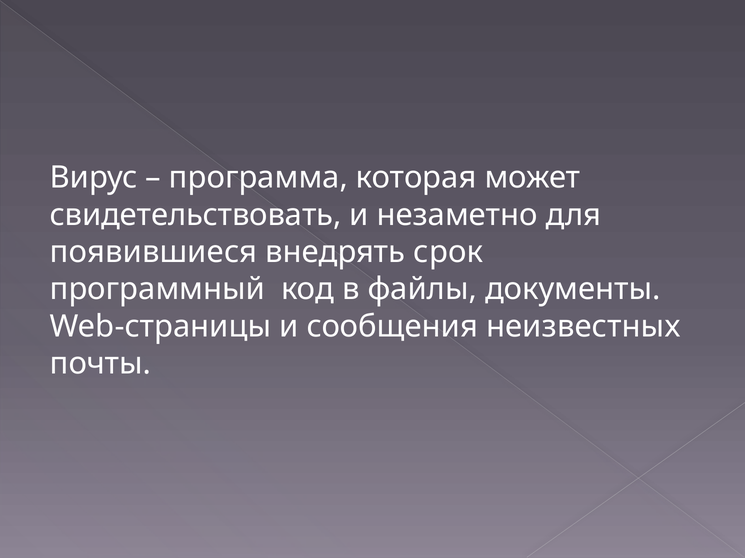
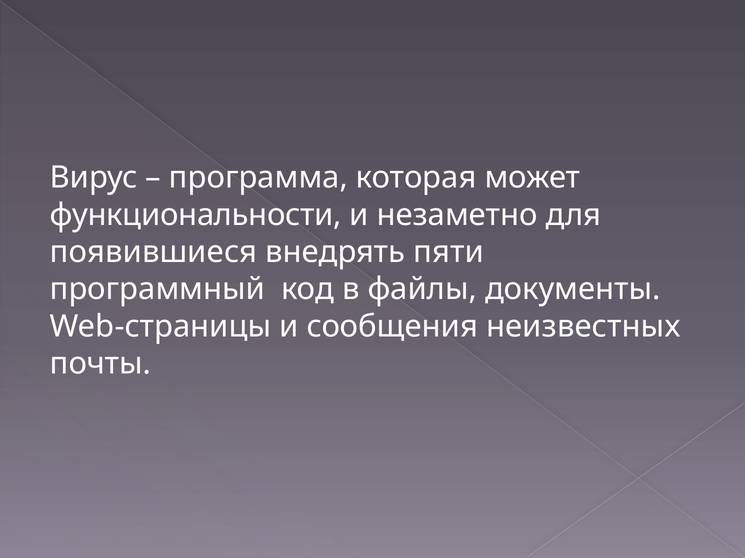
свидетельствовать: свидетельствовать -> функциональности (196, 215)
срок: срок -> пяти (449, 252)
